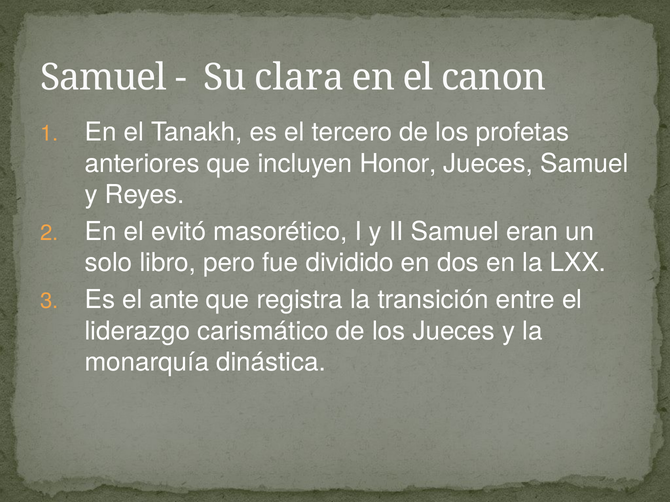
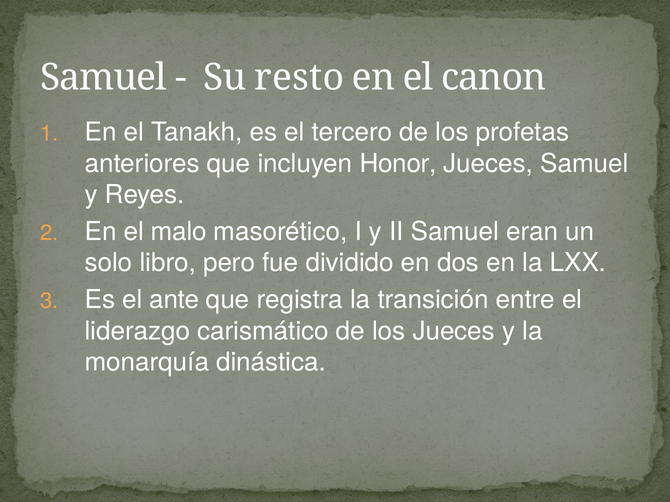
clara: clara -> resto (299, 77)
evitó: evitó -> malo (179, 232)
